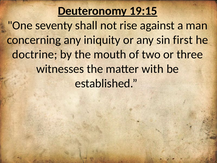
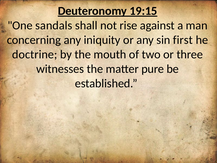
seventy: seventy -> sandals (54, 25)
with: with -> pure (153, 69)
